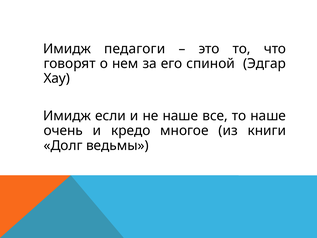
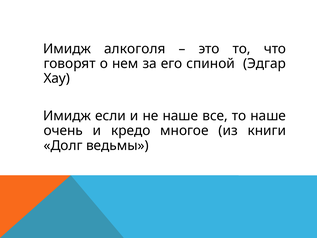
педагоги: педагоги -> алкоголя (135, 49)
